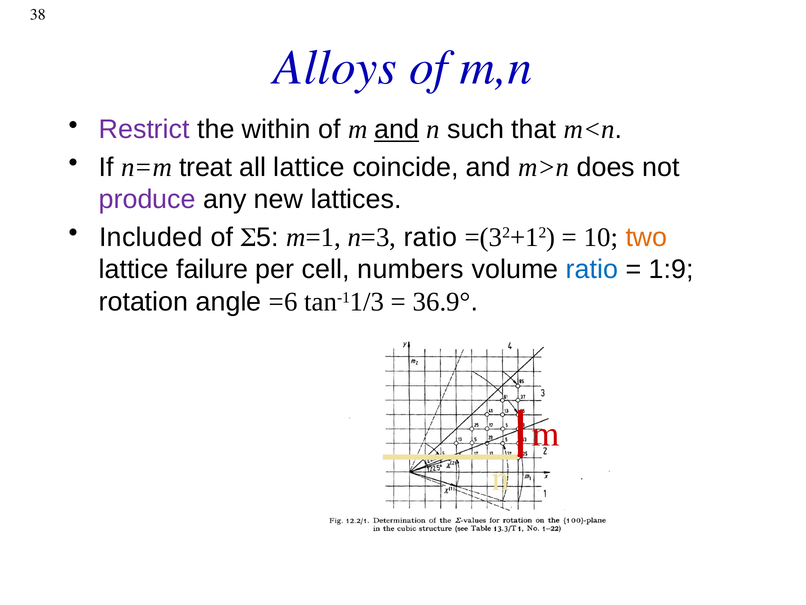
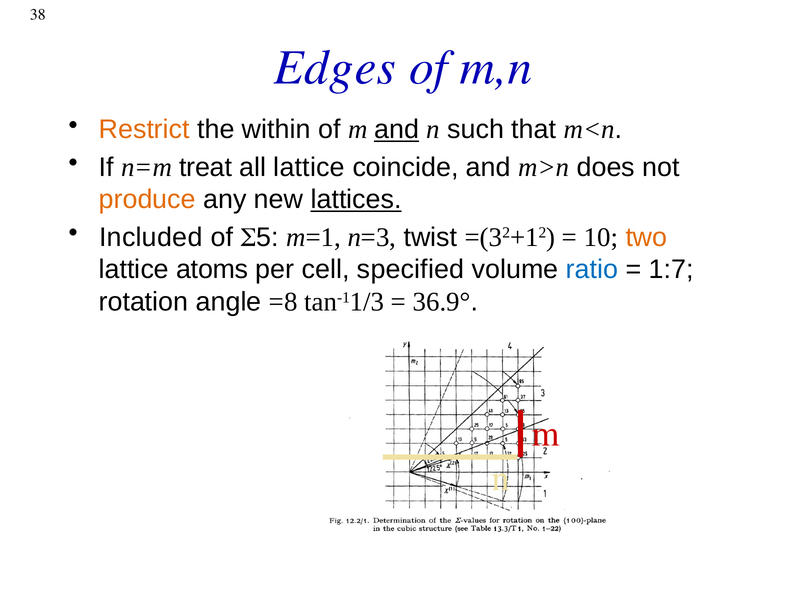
Alloys: Alloys -> Edges (335, 67)
Restrict colour: purple -> orange (144, 130)
produce colour: purple -> orange (147, 199)
lattices underline: none -> present (356, 199)
n=3 ratio: ratio -> twist (430, 237)
failure: failure -> atoms (212, 269)
numbers: numbers -> specified (411, 269)
1:9: 1:9 -> 1:7 (671, 269)
=6: =6 -> =8 (283, 301)
